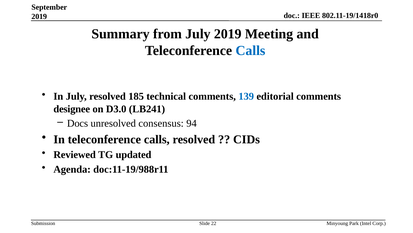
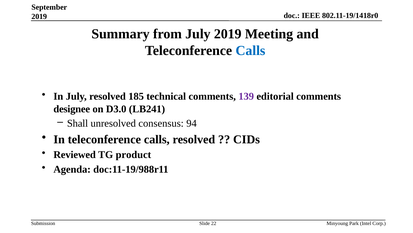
139 colour: blue -> purple (246, 96)
Docs: Docs -> Shall (78, 123)
updated: updated -> product (133, 154)
